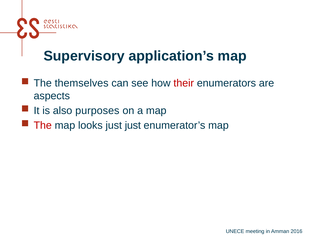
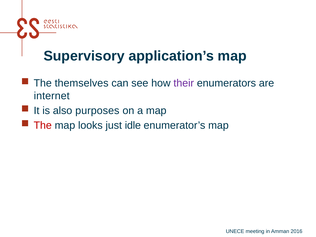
their colour: red -> purple (184, 83)
aspects: aspects -> internet (52, 96)
just just: just -> idle (133, 125)
